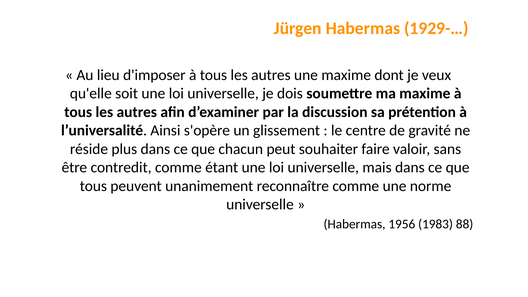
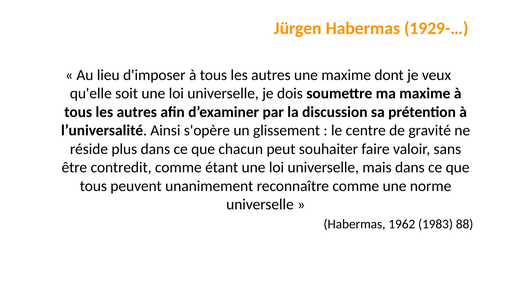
1956: 1956 -> 1962 (402, 224)
